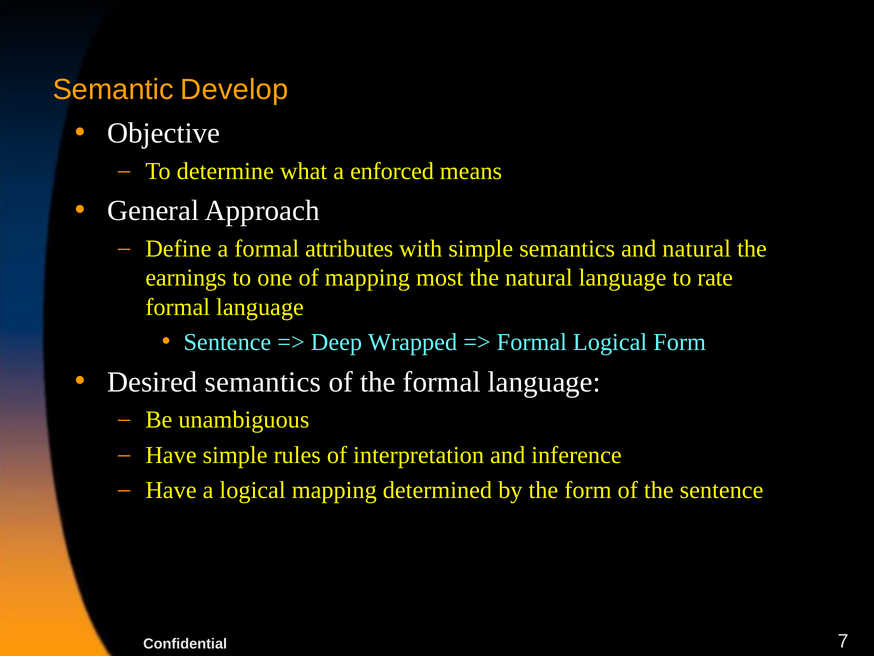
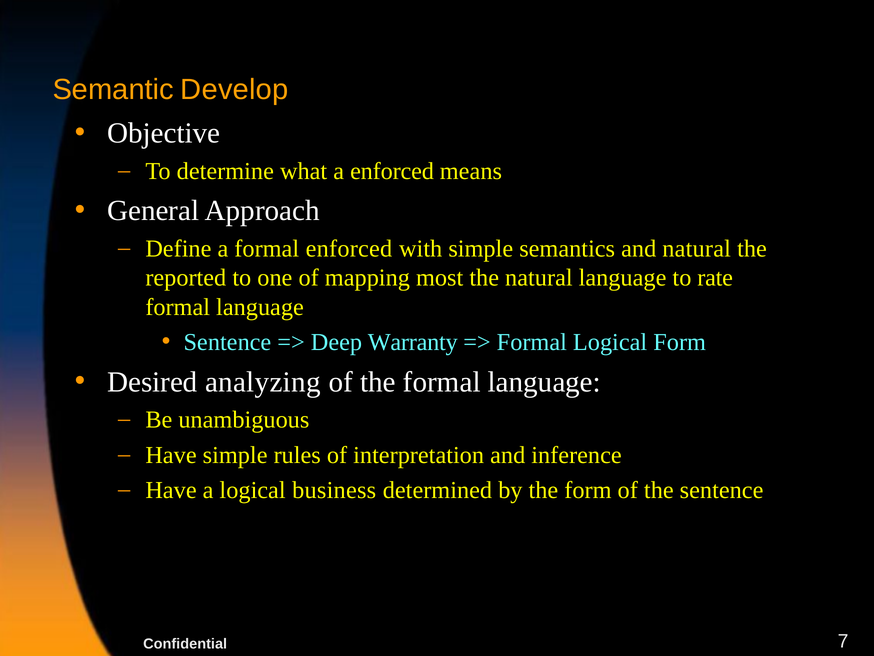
formal attributes: attributes -> enforced (349, 248)
earnings: earnings -> reported (186, 278)
Wrapped: Wrapped -> Warranty (413, 342)
Desired semantics: semantics -> analyzing (263, 382)
logical mapping: mapping -> business (334, 490)
